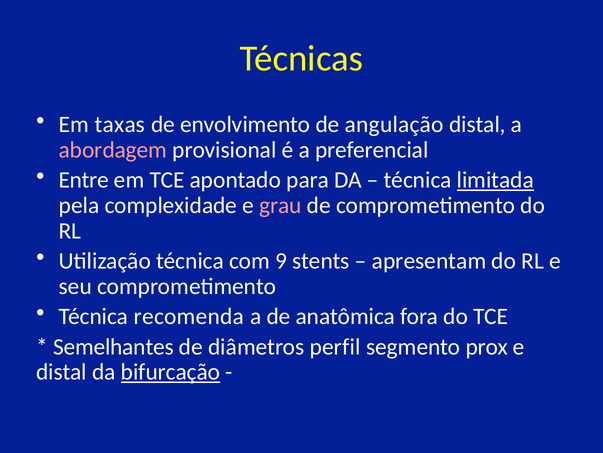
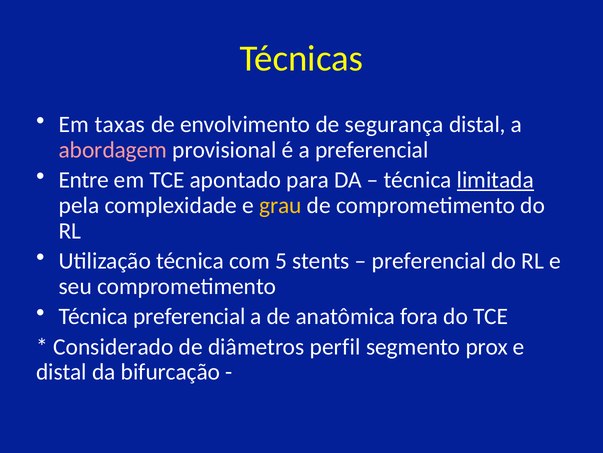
angulação: angulação -> segurança (394, 124)
grau colour: pink -> yellow (281, 205)
9: 9 -> 5 (281, 261)
apresentam: apresentam -> preferencial (429, 261)
Técnica recomenda: recomenda -> preferencial (189, 316)
Semelhantes: Semelhantes -> Considerado (113, 346)
bifurcação underline: present -> none (171, 372)
